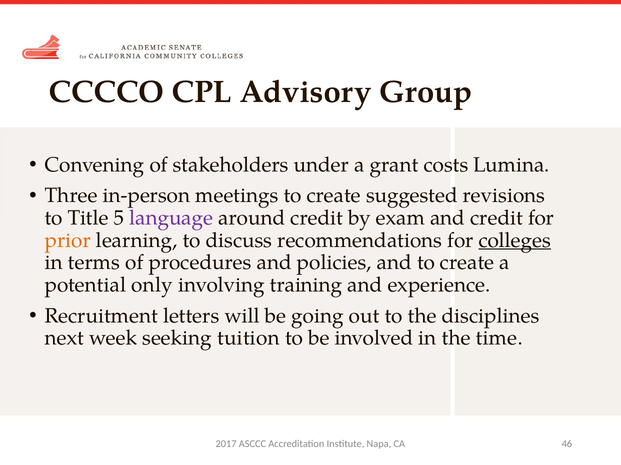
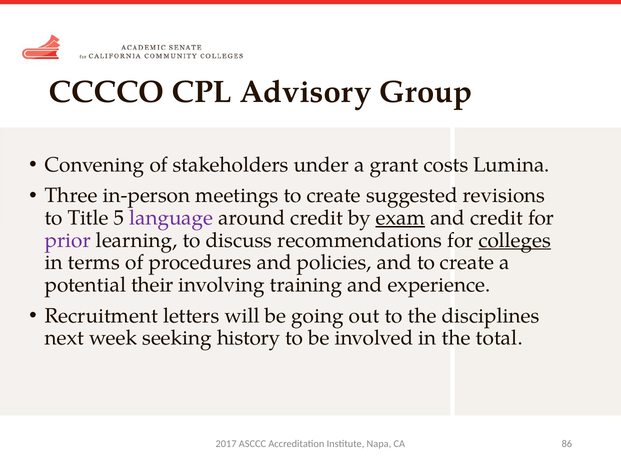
exam underline: none -> present (400, 218)
prior colour: orange -> purple (68, 241)
only: only -> their (152, 285)
tuition: tuition -> history (249, 339)
time: time -> total (499, 339)
46: 46 -> 86 (567, 445)
